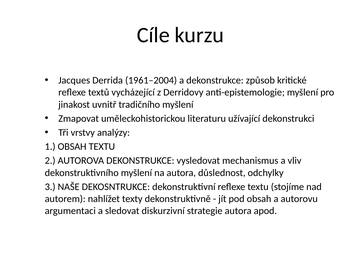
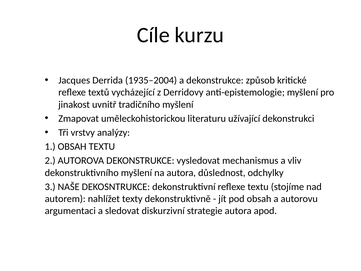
1961–2004: 1961–2004 -> 1935–2004 (151, 80)
